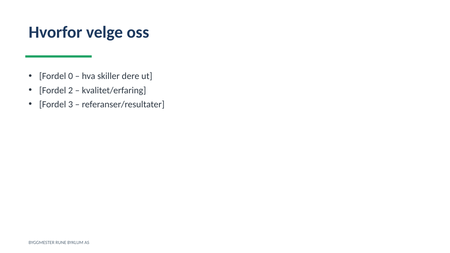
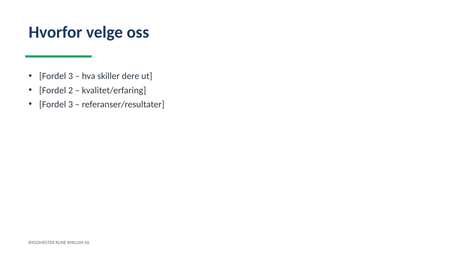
0: 0 -> 3 (71, 76)
